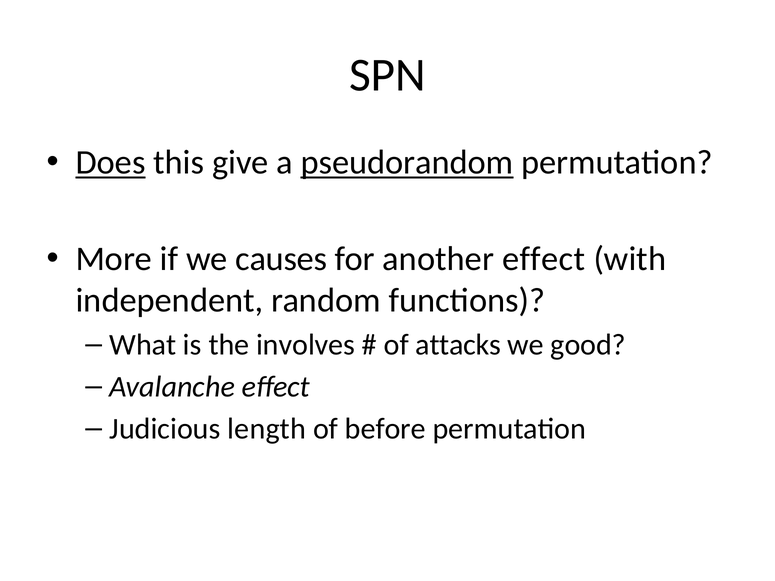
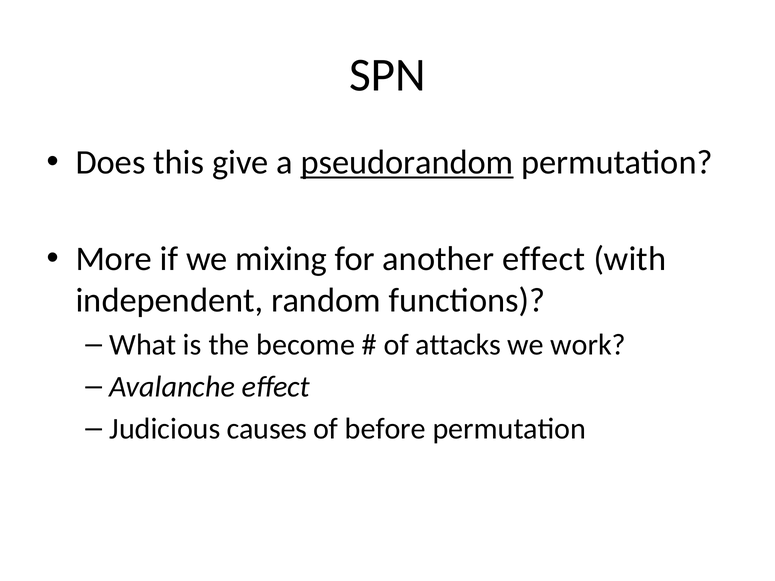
Does underline: present -> none (111, 163)
causes: causes -> mixing (281, 259)
involves: involves -> become (306, 345)
good: good -> work (588, 345)
length: length -> causes (267, 429)
